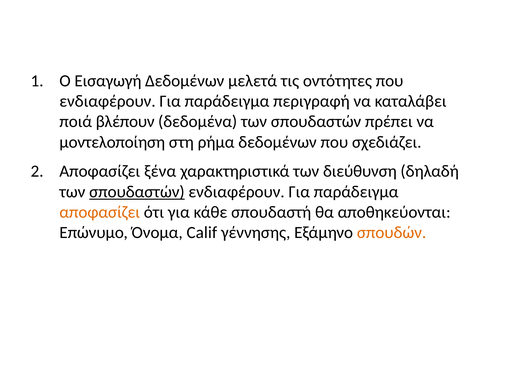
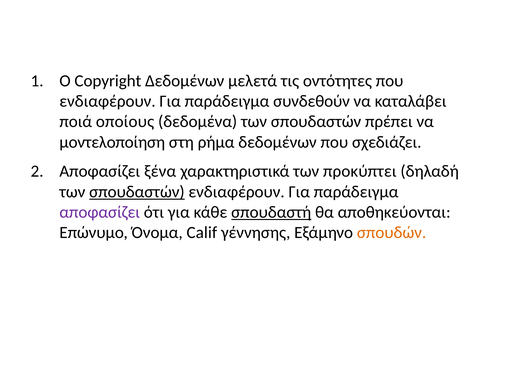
Εισαγωγή: Εισαγωγή -> Copyright (108, 81)
περιγραφή: περιγραφή -> συνδεθούν (312, 101)
βλέπουν: βλέπουν -> οποίους (125, 122)
διεύθυνση: διεύθυνση -> προκύπτει (360, 171)
αποφασίζει colour: orange -> purple (100, 212)
σπουδαστή underline: none -> present (271, 212)
